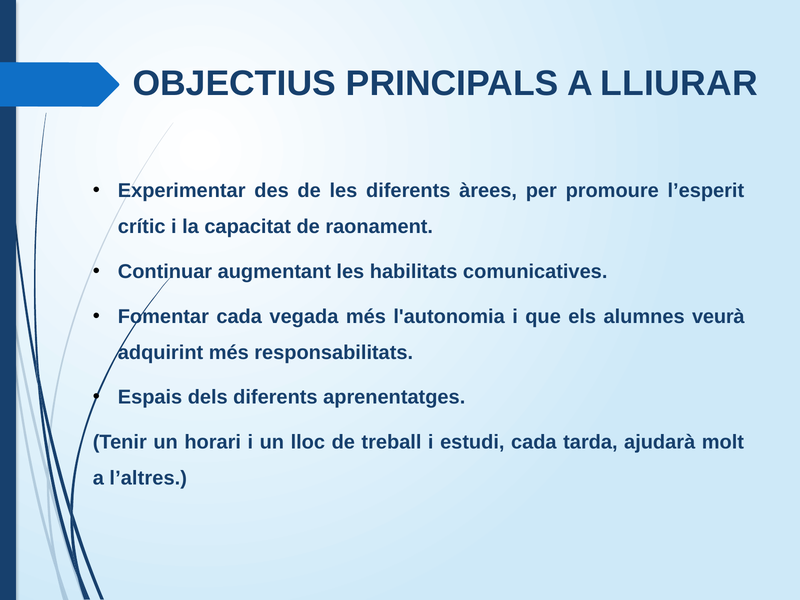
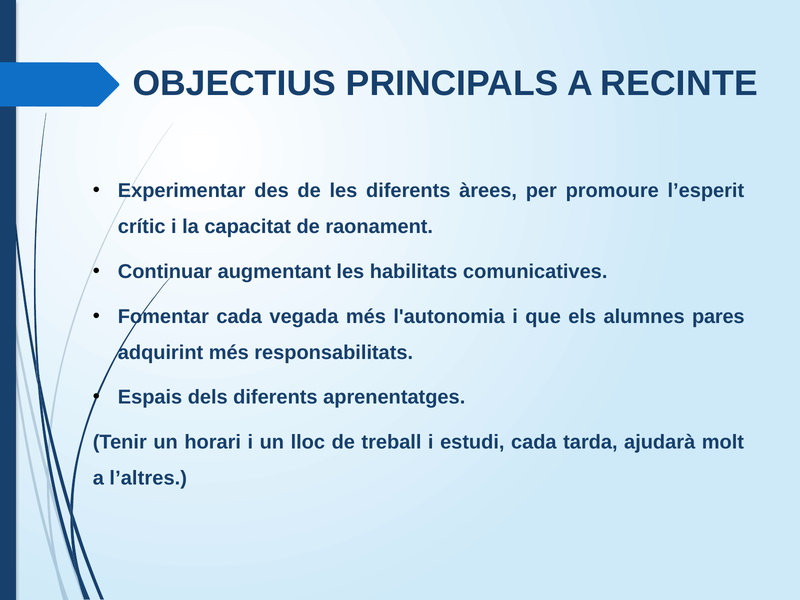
LLIURAR: LLIURAR -> RECINTE (679, 83)
veurà: veurà -> pares (718, 316)
